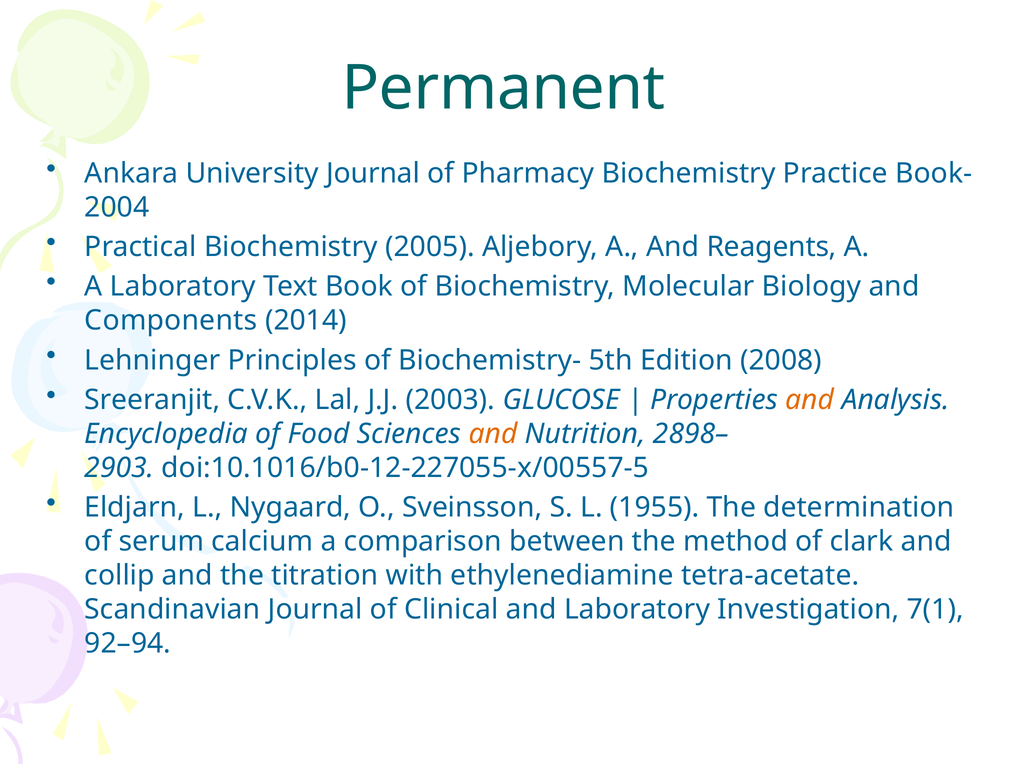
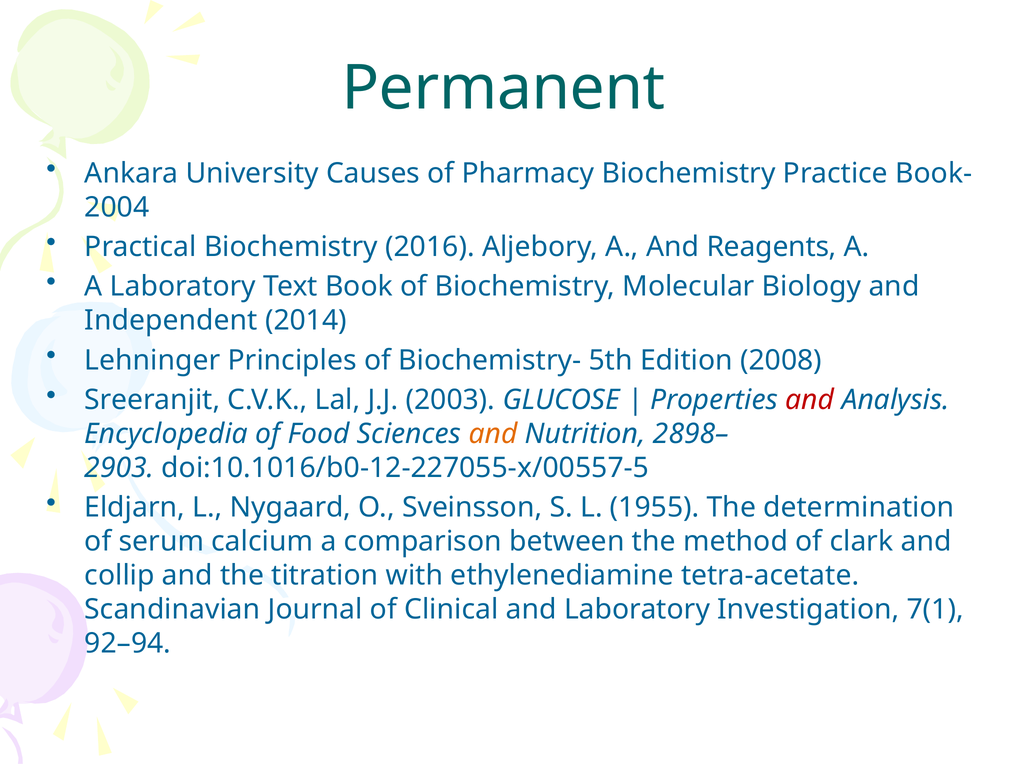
University Journal: Journal -> Causes (373, 173)
2005: 2005 -> 2016 (430, 247)
Components: Components -> Independent (171, 321)
and colour: orange -> red (810, 400)
